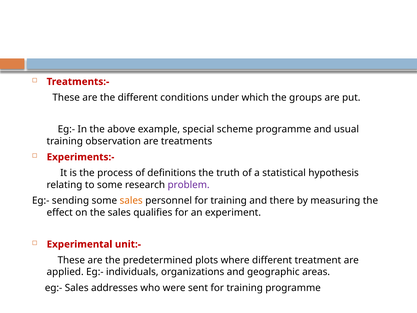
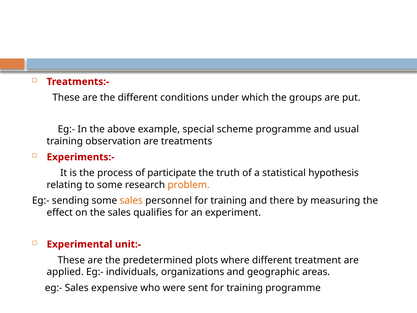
definitions: definitions -> participate (172, 173)
problem colour: purple -> orange (189, 185)
addresses: addresses -> expensive (114, 288)
